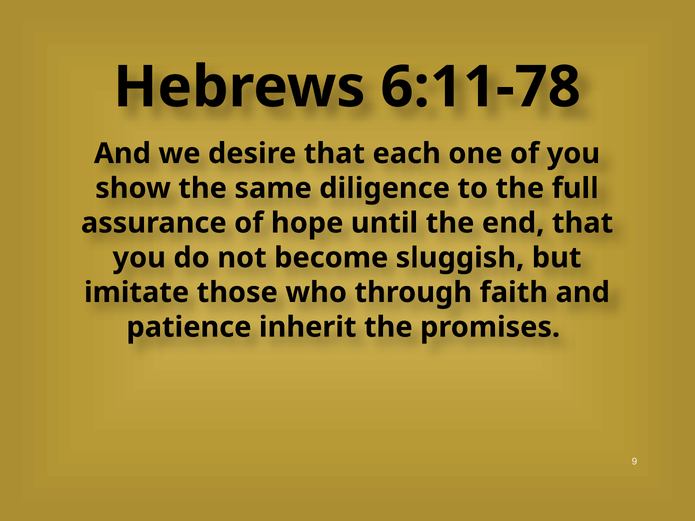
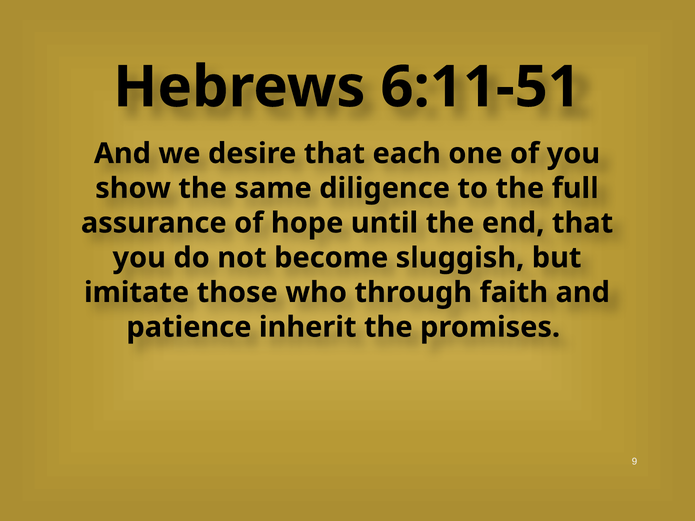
6:11-78: 6:11-78 -> 6:11-51 (481, 87)
